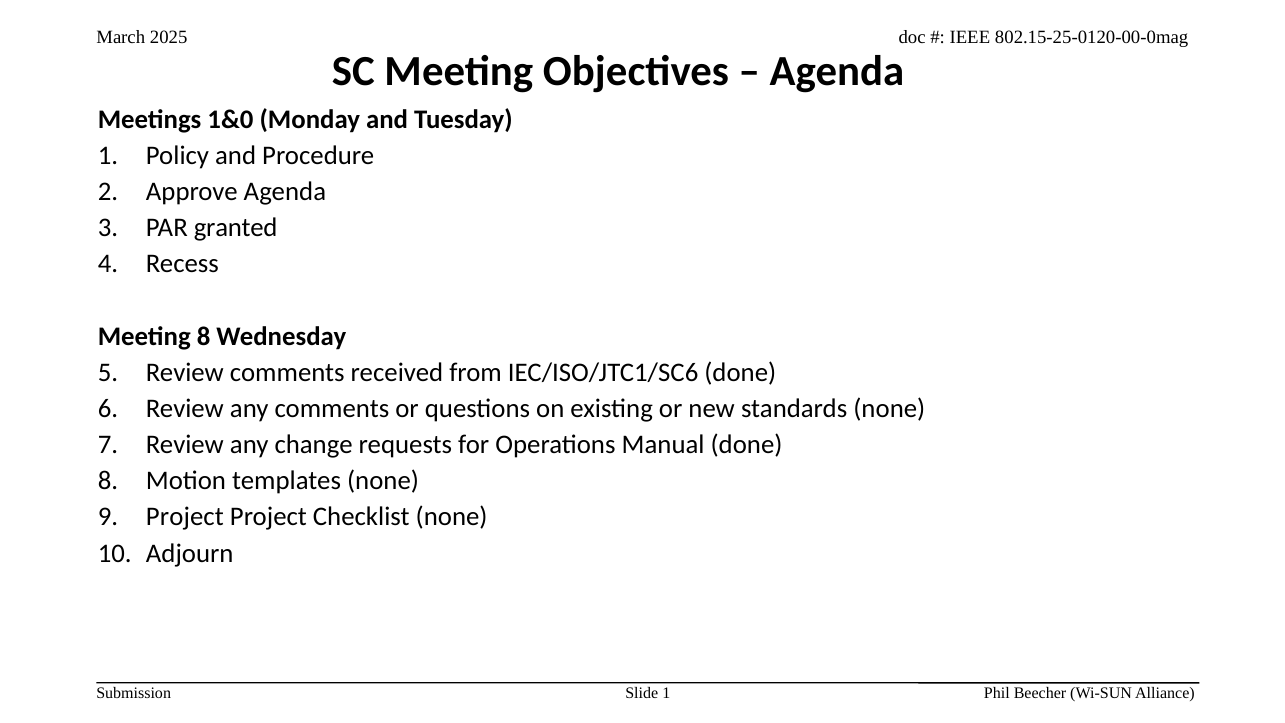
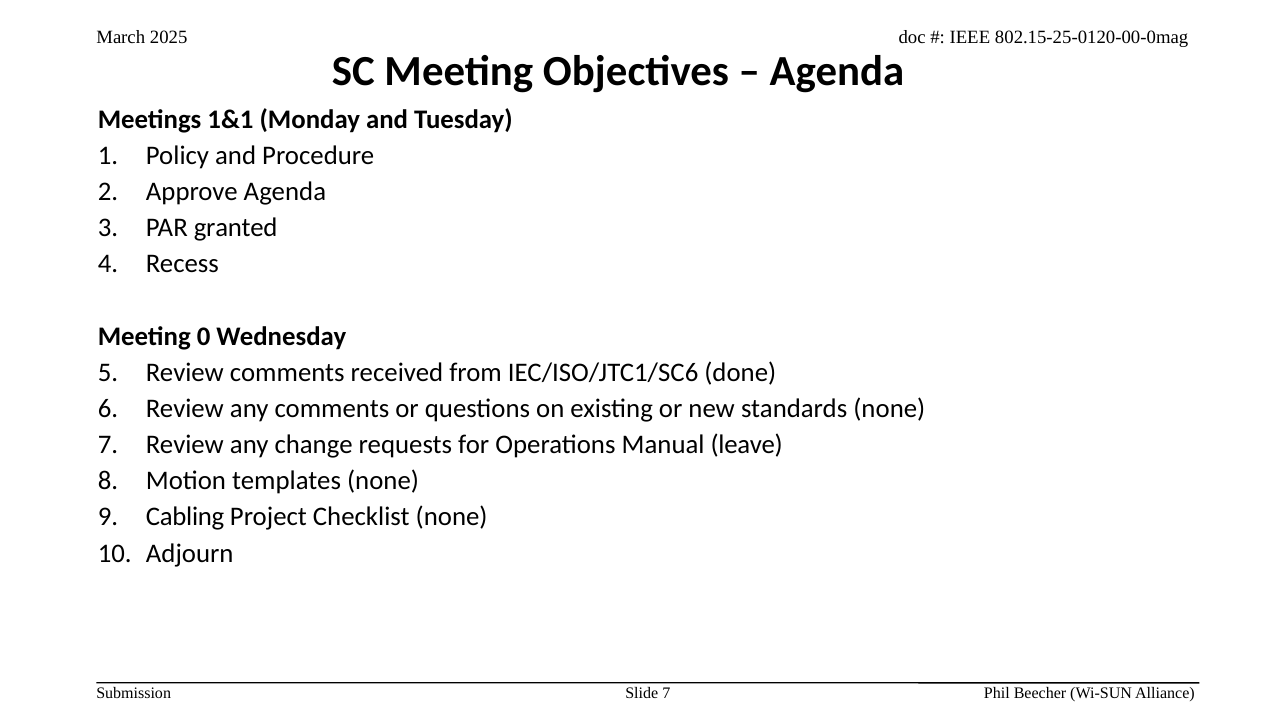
1&0: 1&0 -> 1&1 (230, 119)
Meeting 8: 8 -> 0 (204, 336)
Manual done: done -> leave (747, 445)
Project: Project -> Cabling (185, 517)
Slide 1: 1 -> 7 (666, 693)
